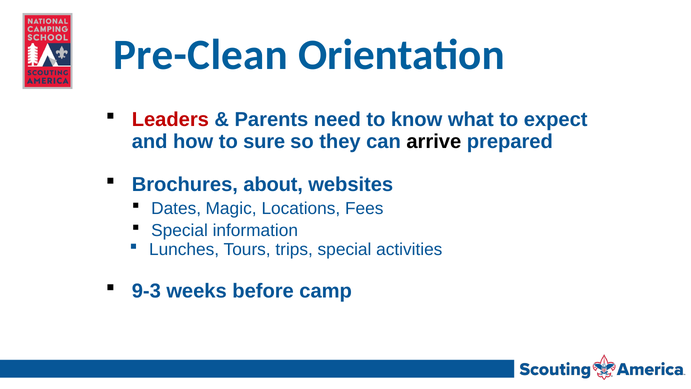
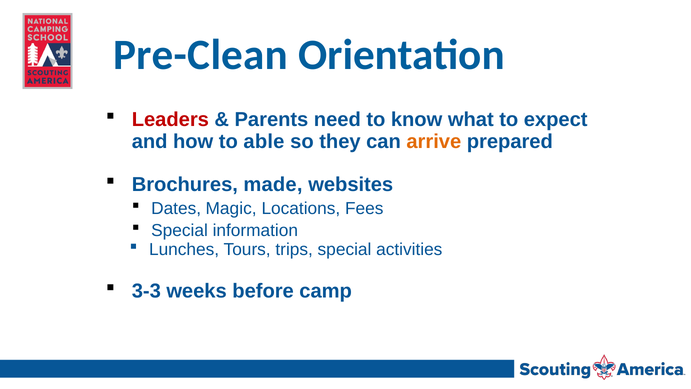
sure: sure -> able (264, 141)
arrive colour: black -> orange (434, 141)
about: about -> made (273, 184)
9-3: 9-3 -> 3-3 (146, 291)
